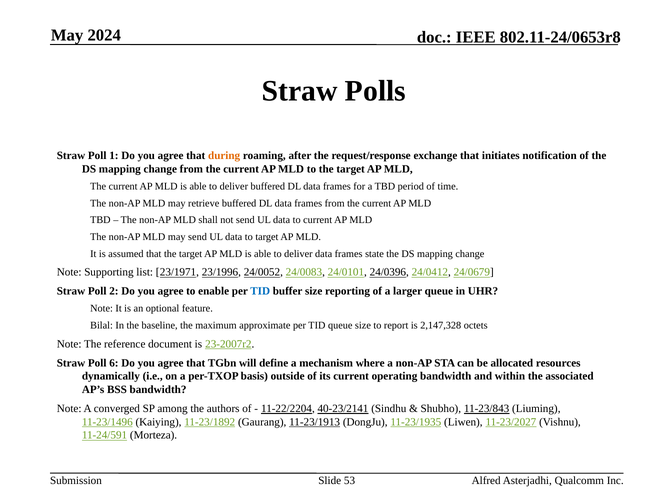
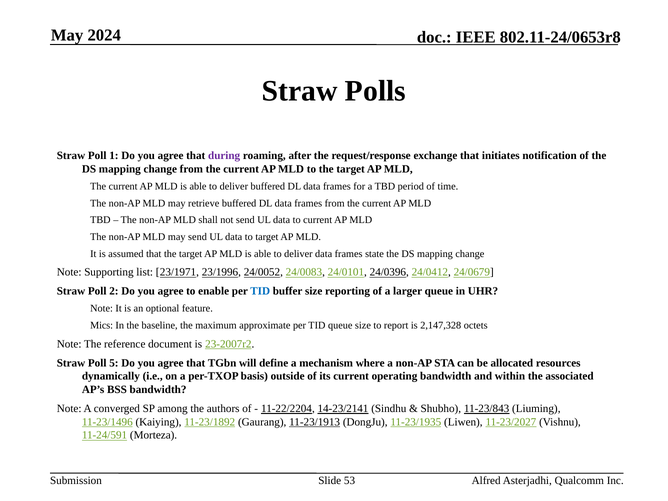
during colour: orange -> purple (224, 156)
Bilal: Bilal -> Mics (102, 325)
6: 6 -> 5 (114, 363)
40-23/2141: 40-23/2141 -> 14-23/2141 (343, 408)
